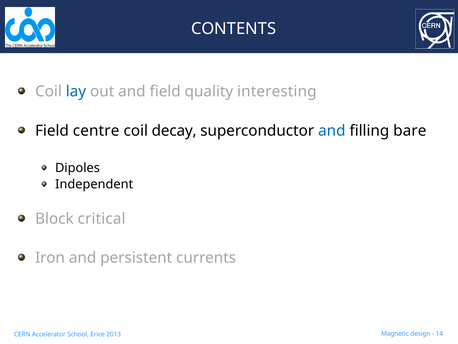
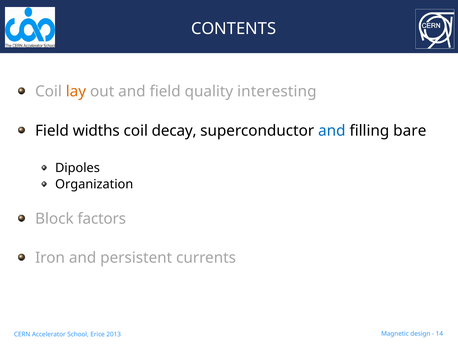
lay colour: blue -> orange (76, 91)
centre: centre -> widths (96, 131)
Independent: Independent -> Organization (94, 184)
critical: critical -> factors (102, 218)
